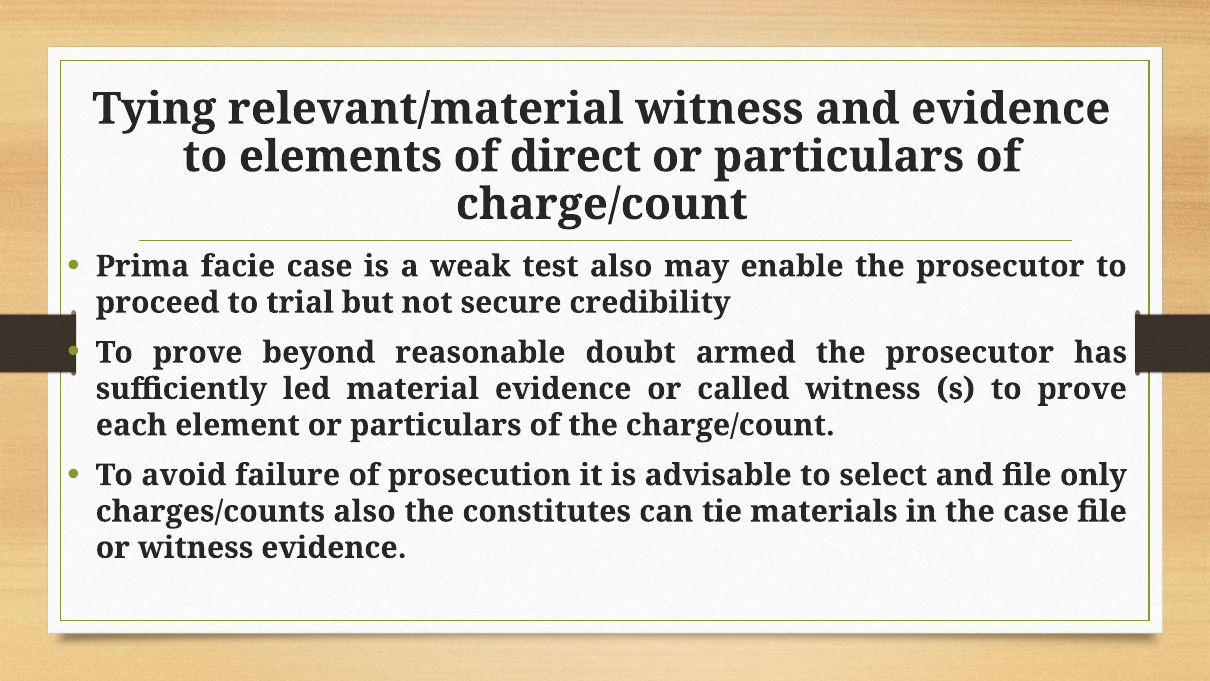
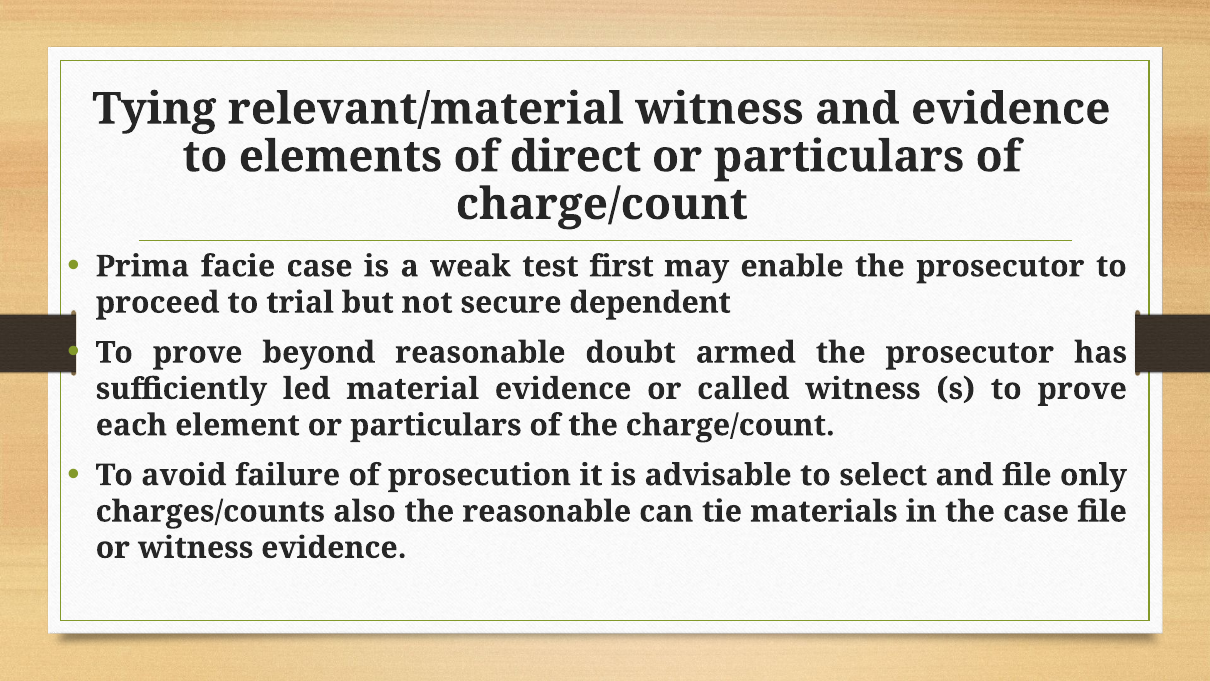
test also: also -> first (621, 266)
credibility: credibility -> dependent (650, 303)
the constitutes: constitutes -> reasonable (547, 511)
